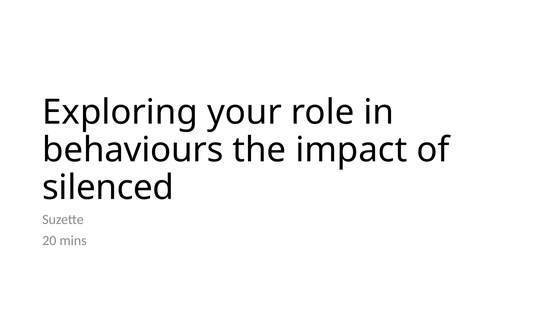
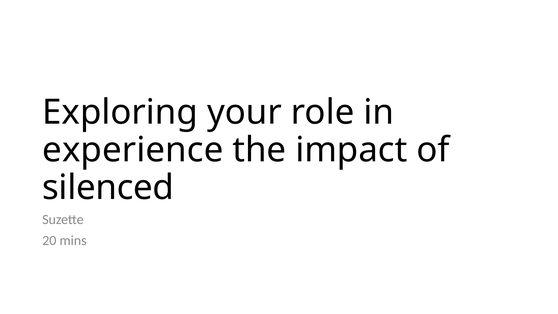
behaviours: behaviours -> experience (133, 150)
